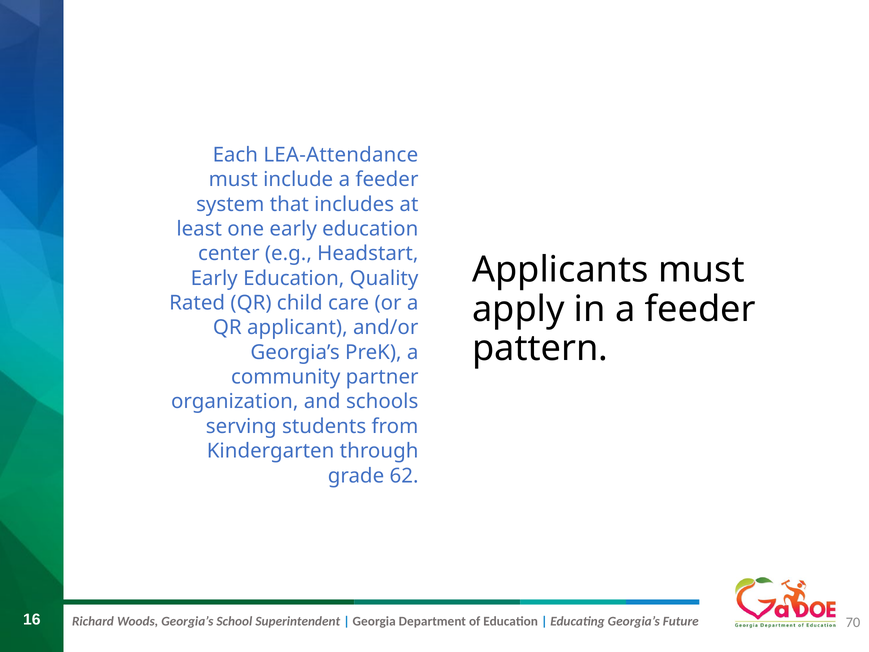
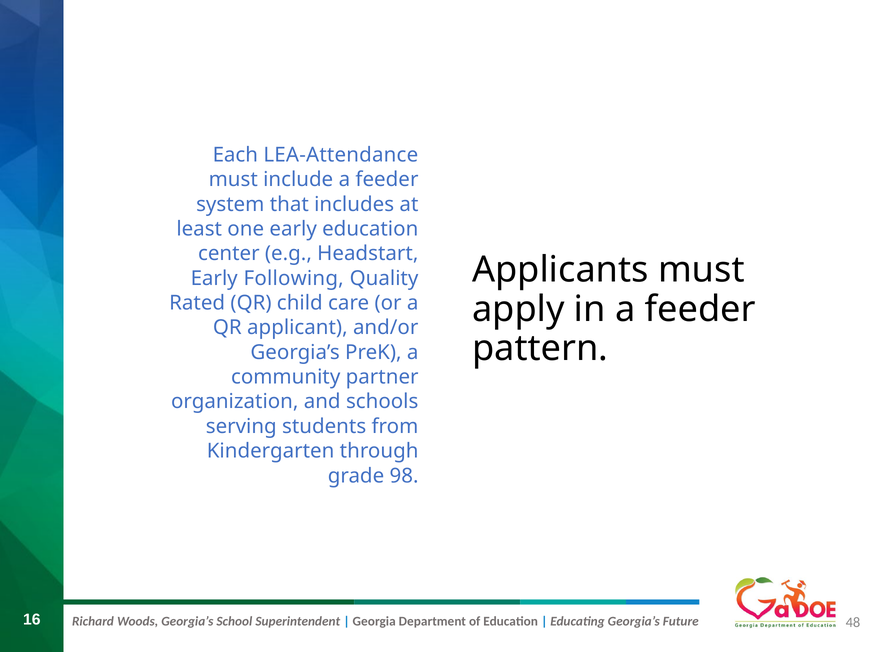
Education: Education -> Following (294, 278)
62: 62 -> 98 (404, 476)
70: 70 -> 48 (853, 622)
